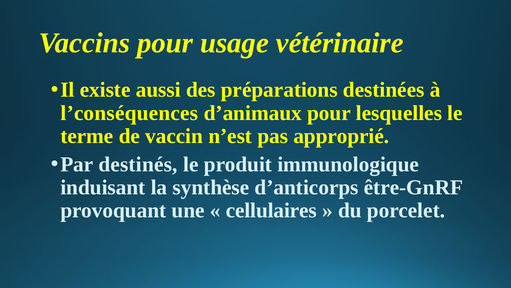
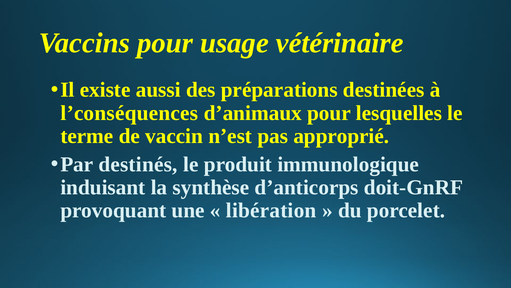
être-GnRF: être-GnRF -> doit-GnRF (413, 187)
cellulaires: cellulaires -> libération (271, 210)
